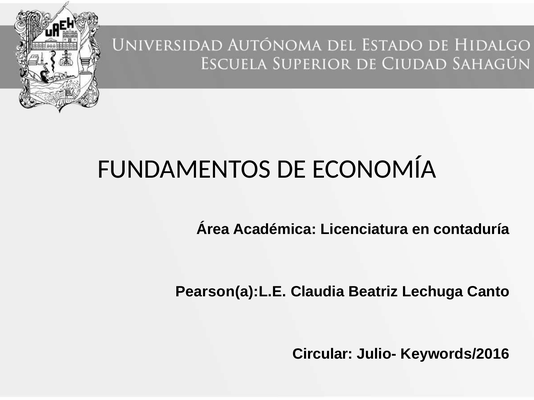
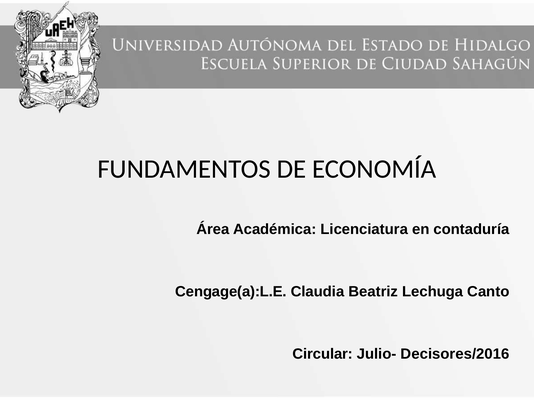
Pearson(a):L.E: Pearson(a):L.E -> Cengage(a):L.E (231, 292)
Keywords/2016: Keywords/2016 -> Decisores/2016 (455, 354)
